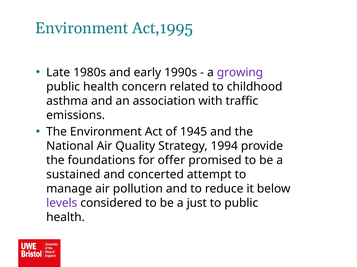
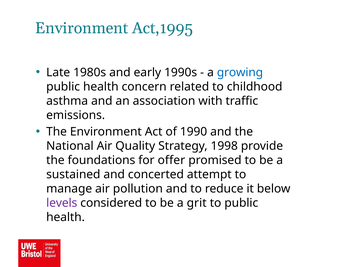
growing colour: purple -> blue (240, 73)
1945: 1945 -> 1990 (194, 132)
1994: 1994 -> 1998 (224, 146)
just: just -> grit (197, 204)
